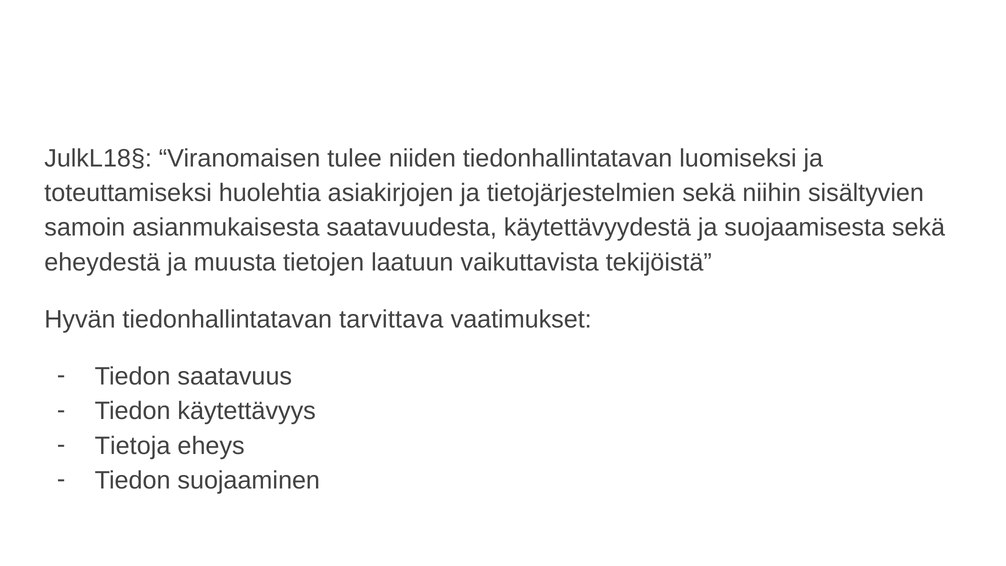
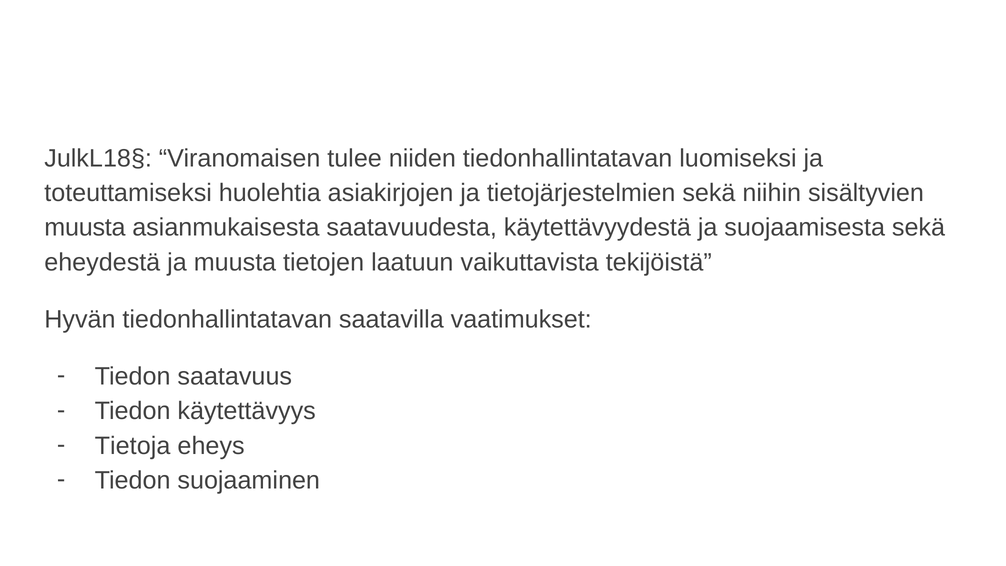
samoin: samoin -> muusta (85, 228)
tarvittava: tarvittava -> saatavilla (391, 319)
